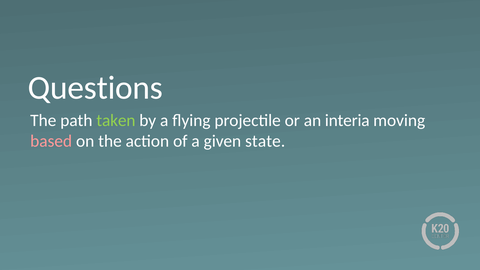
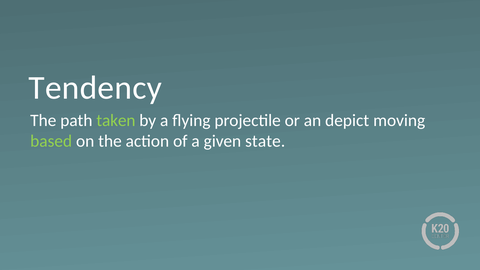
Questions: Questions -> Tendency (95, 88)
interia: interia -> depict (347, 120)
based colour: pink -> light green (51, 141)
